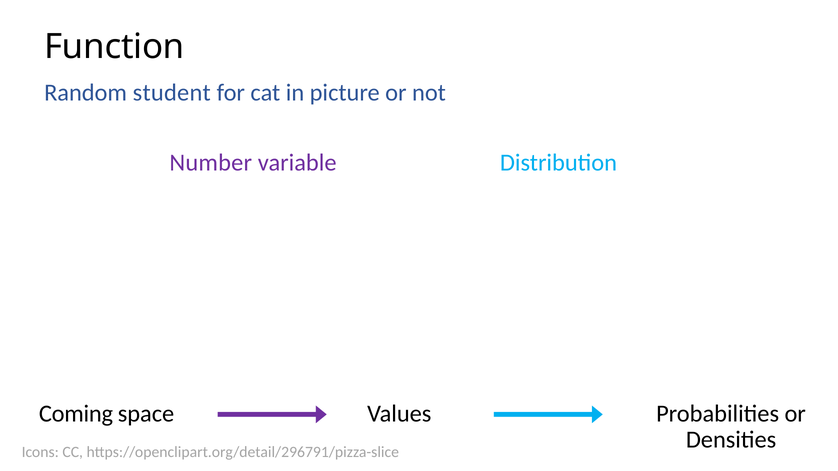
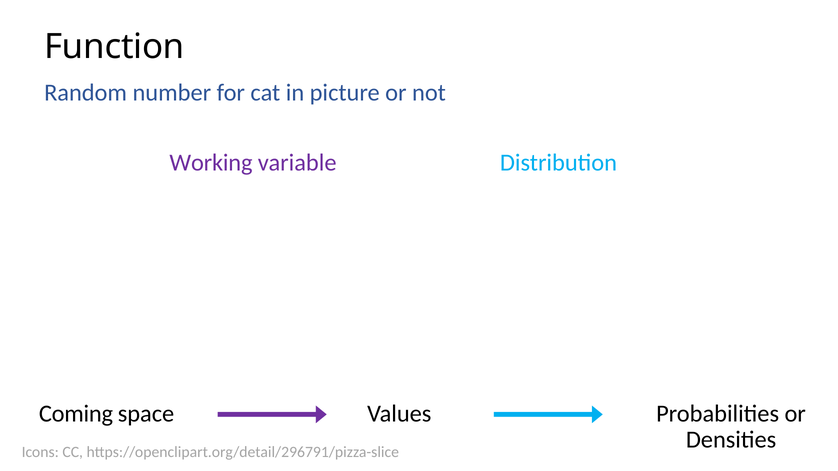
student: student -> number (172, 93)
Number: Number -> Working (211, 163)
